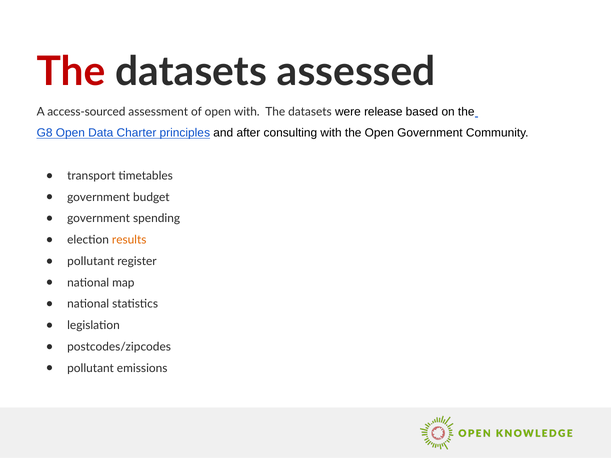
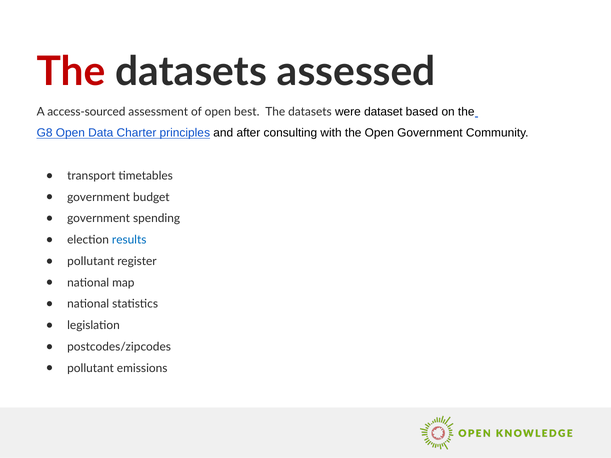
open with: with -> best (247, 112)
release: release -> dataset (383, 112)
results colour: orange -> blue (129, 240)
